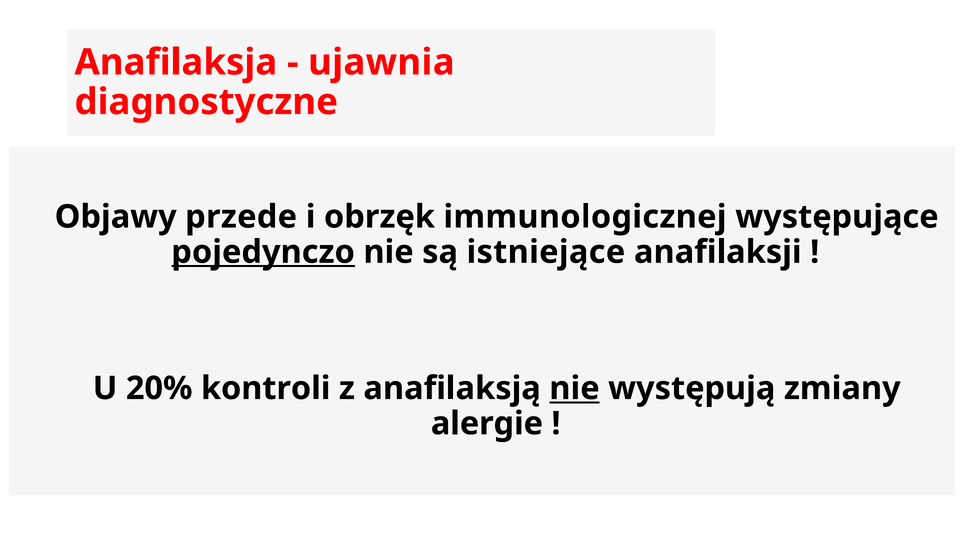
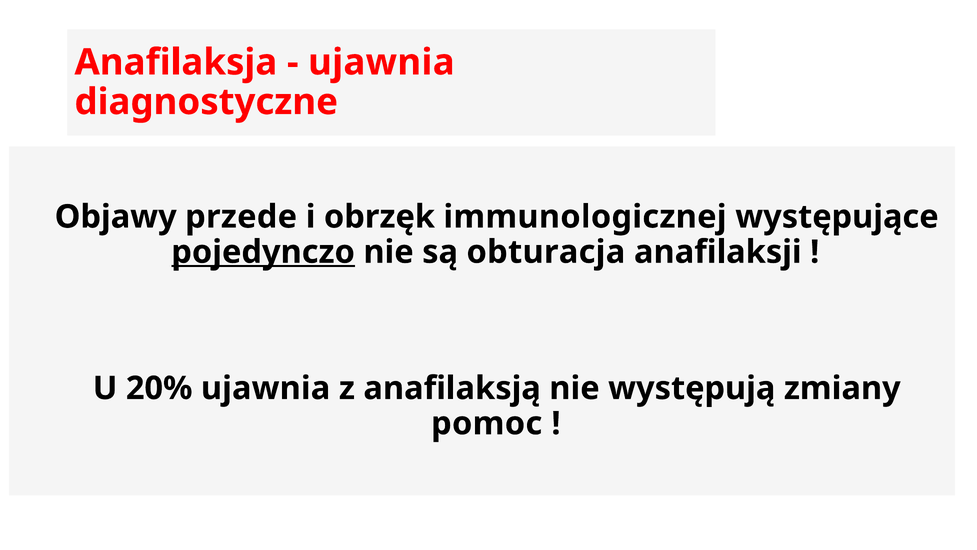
istniejące: istniejące -> obturacja (546, 252)
20% kontroli: kontroli -> ujawnia (266, 388)
nie underline: present -> none (574, 388)
alergie: alergie -> pomoc (487, 423)
